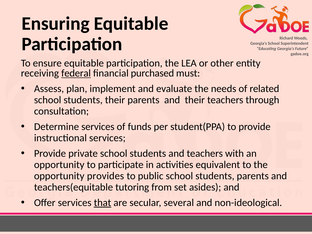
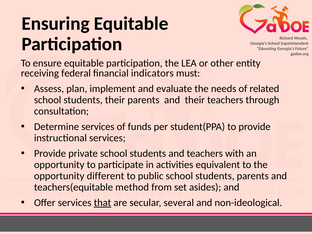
federal underline: present -> none (76, 73)
purchased: purchased -> indicators (152, 73)
provides: provides -> different (106, 176)
tutoring: tutoring -> method (132, 187)
